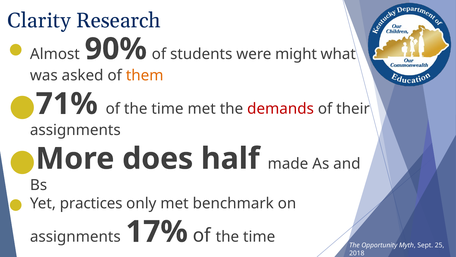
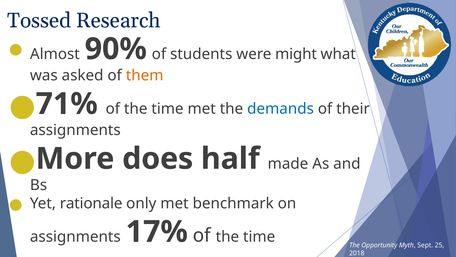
Clarity: Clarity -> Tossed (39, 21)
demands colour: red -> blue (281, 109)
practices: practices -> rationale (91, 203)
